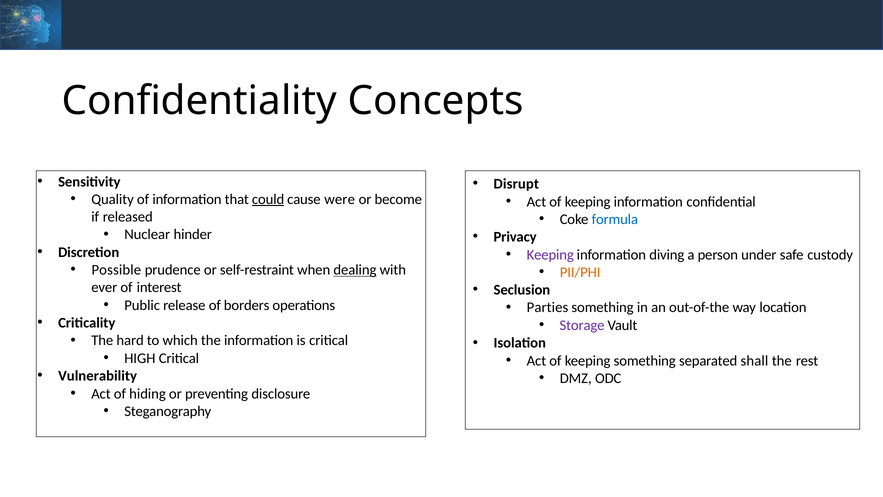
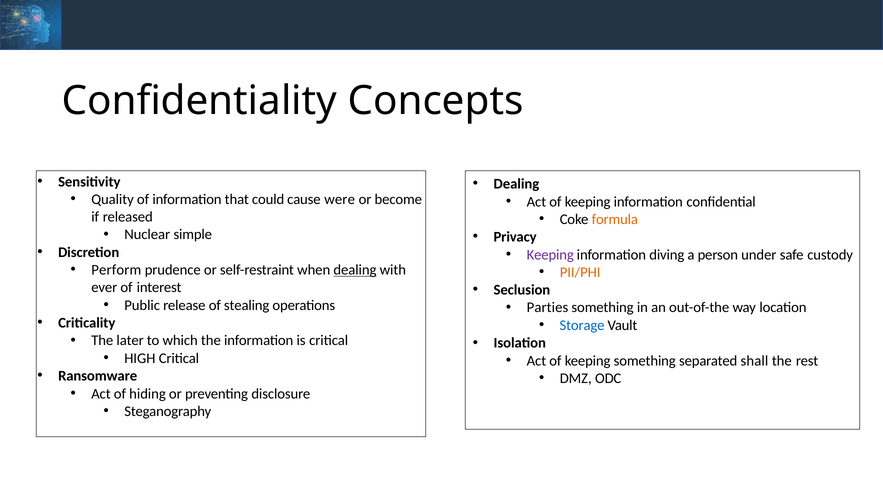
Disrupt: Disrupt -> Dealing (516, 184)
could underline: present -> none (268, 199)
formula colour: blue -> orange (615, 219)
hinder: hinder -> simple (193, 234)
Possible: Possible -> Perform (116, 270)
borders: borders -> stealing (247, 305)
Storage colour: purple -> blue (582, 325)
hard: hard -> later (130, 340)
Vulnerability: Vulnerability -> Ransomware (98, 376)
